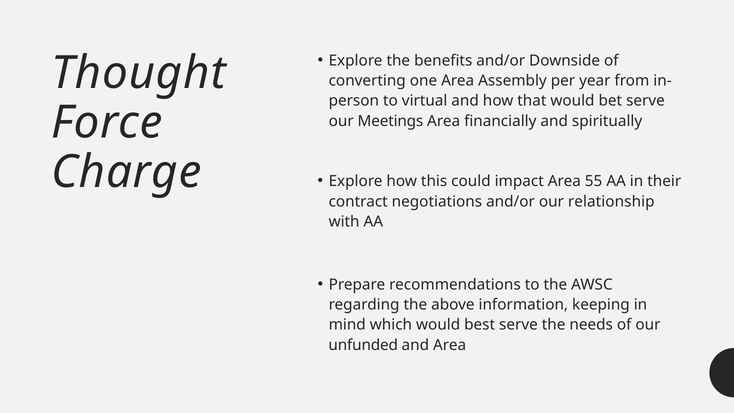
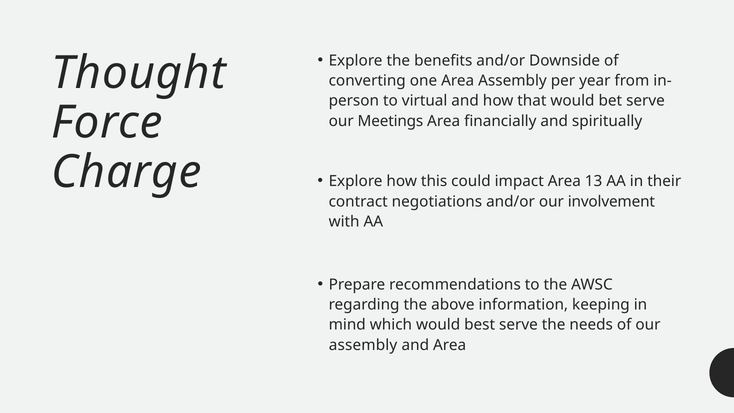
55: 55 -> 13 (594, 181)
relationship: relationship -> involvement (611, 201)
unfunded: unfunded -> assembly (363, 345)
